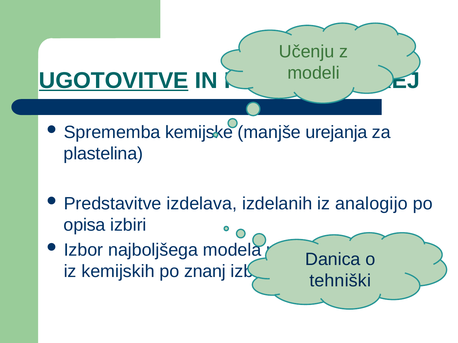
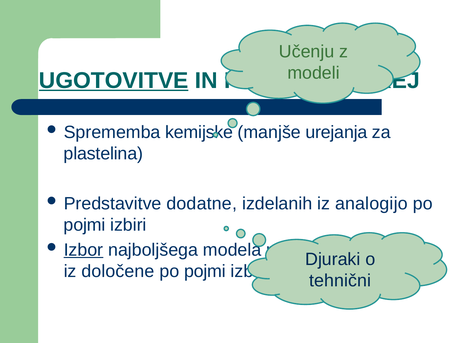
izdelava: izdelava -> dodatne (202, 204)
opisa: opisa -> pojmi (85, 225)
Izbor underline: none -> present (83, 250)
Danica: Danica -> Djuraki (333, 260)
kemijskih: kemijskih -> določene (118, 272)
znanj: znanj -> pojmi (205, 272)
tehniški: tehniški -> tehnični (340, 281)
